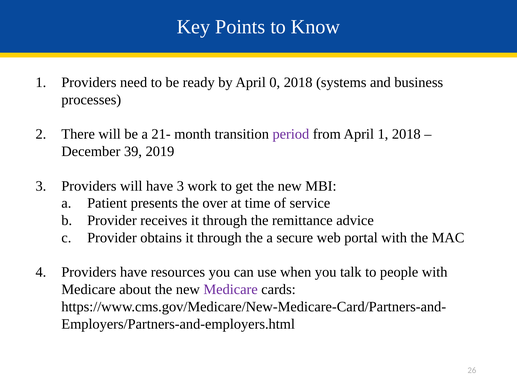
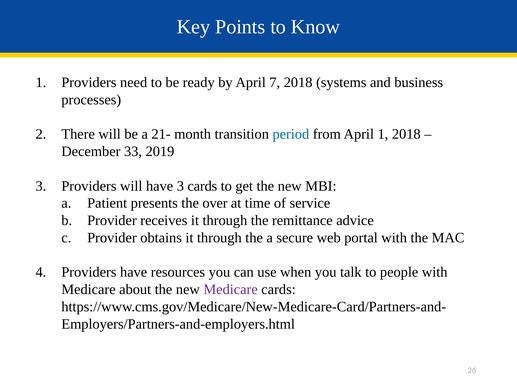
0: 0 -> 7 (275, 82)
period colour: purple -> blue (291, 134)
39: 39 -> 33 (133, 151)
3 work: work -> cards (202, 186)
